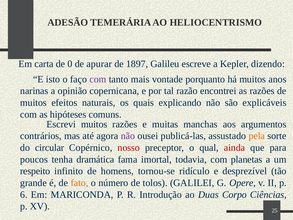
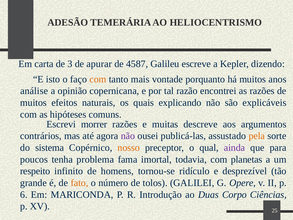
0: 0 -> 3 (70, 64)
1897: 1897 -> 4587 (137, 64)
com colour: purple -> orange (98, 79)
narinas: narinas -> análise (34, 91)
Escrevi muitos: muitos -> morrer (94, 124)
manchas: manchas -> descreve (200, 124)
circular: circular -> sistema (50, 147)
nosso colour: red -> orange (129, 147)
ainda colour: red -> purple (234, 147)
dramática: dramática -> problema (95, 159)
